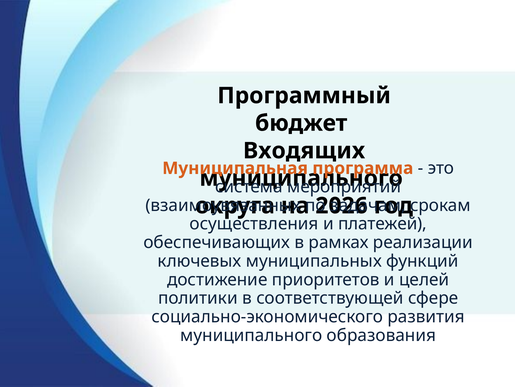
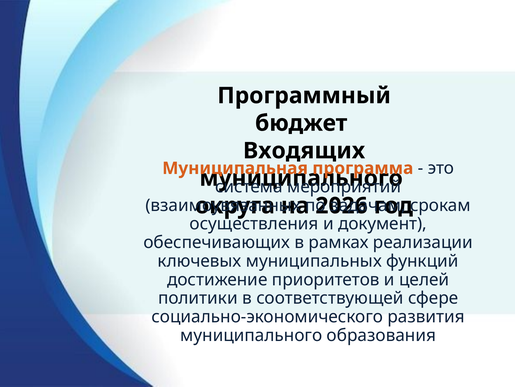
платежей: платежей -> документ (382, 224)
